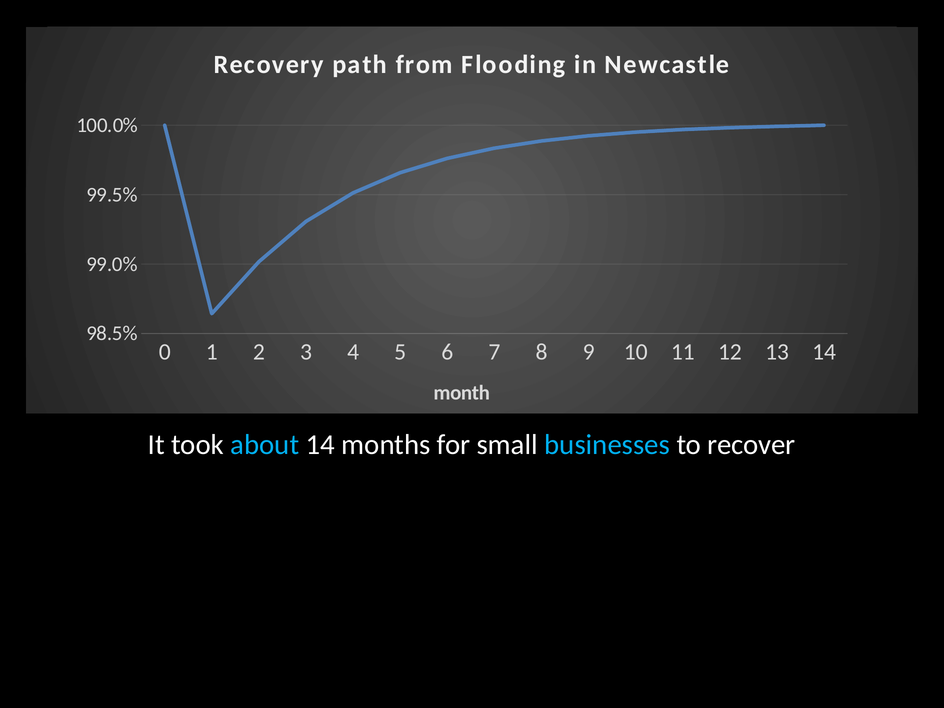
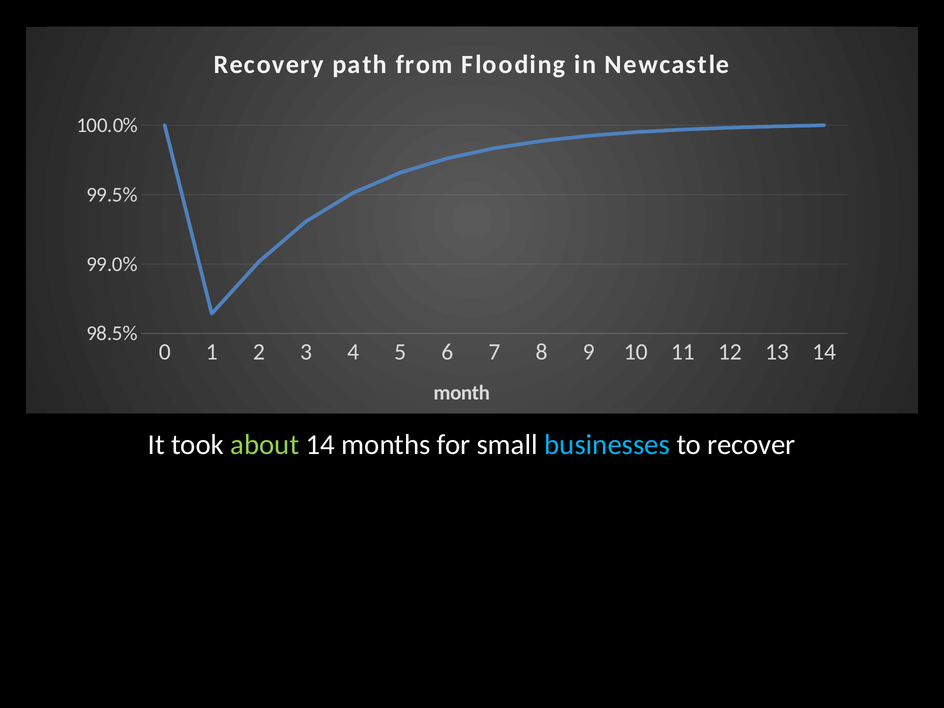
about colour: light blue -> light green (265, 445)
